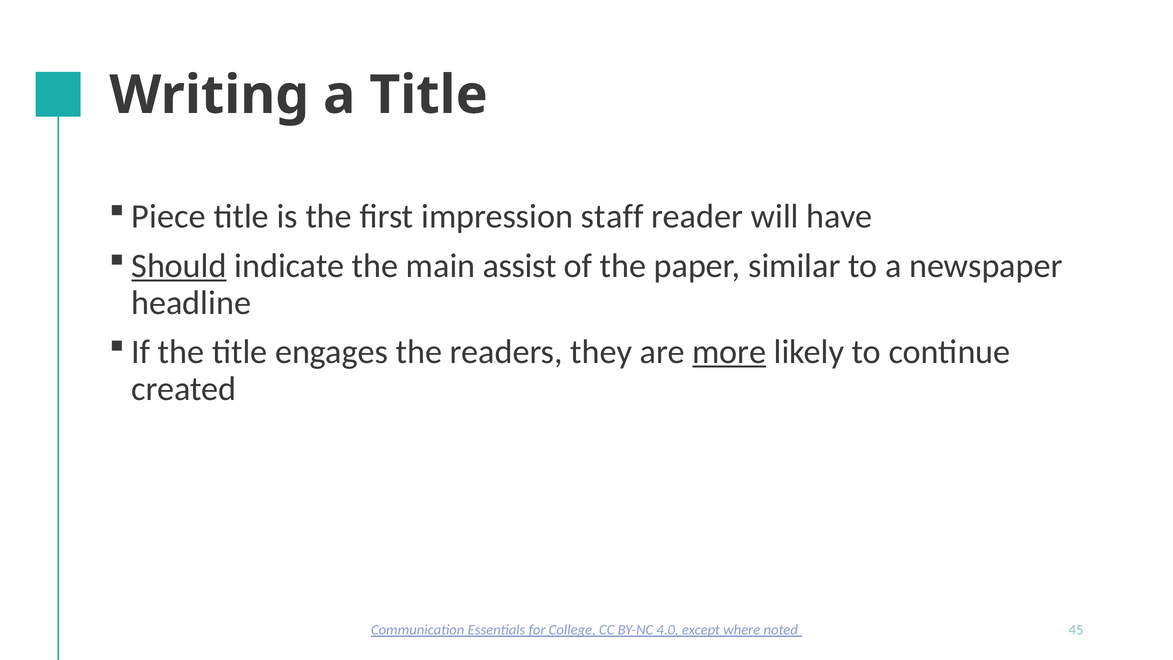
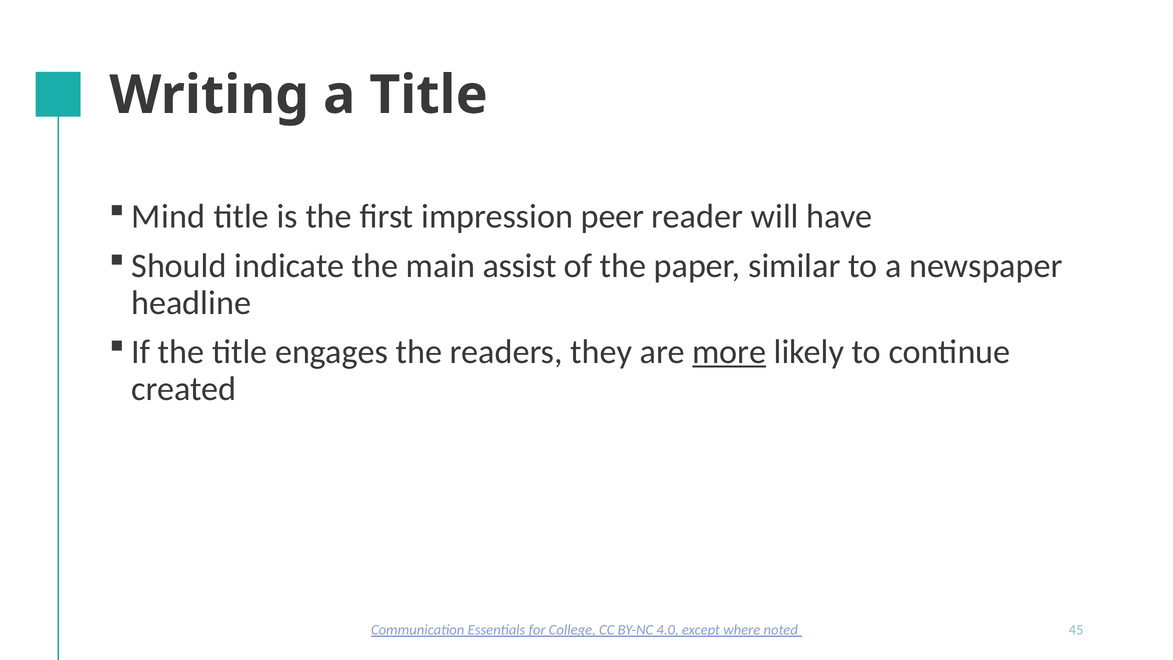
Piece: Piece -> Mind (168, 217)
staff: staff -> peer (612, 217)
Should underline: present -> none (179, 266)
